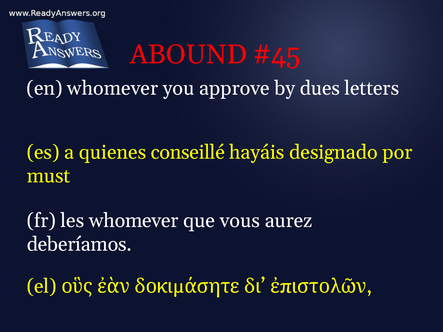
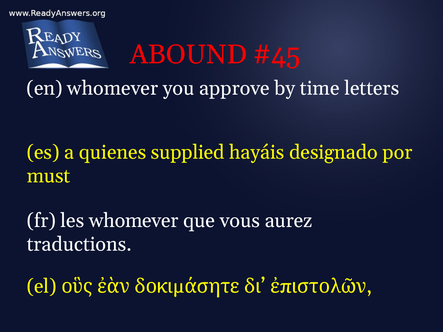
dues: dues -> time (320, 88)
conseillé: conseillé -> supplied (188, 152)
deberíamos: deberíamos -> traductions (79, 244)
